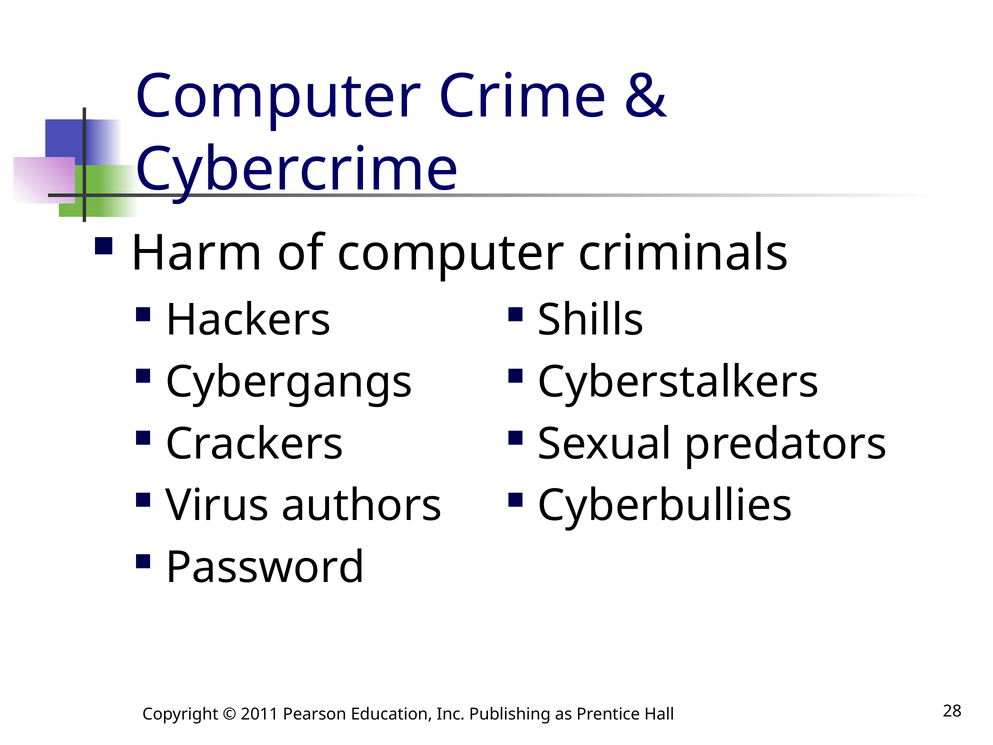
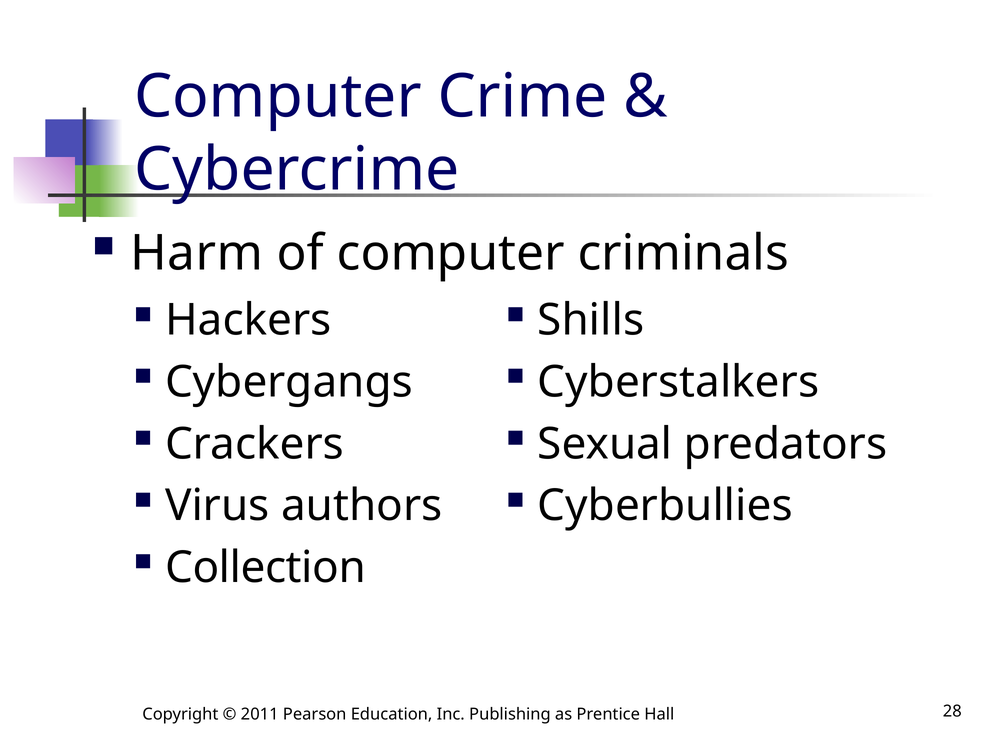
Password: Password -> Collection (266, 567)
